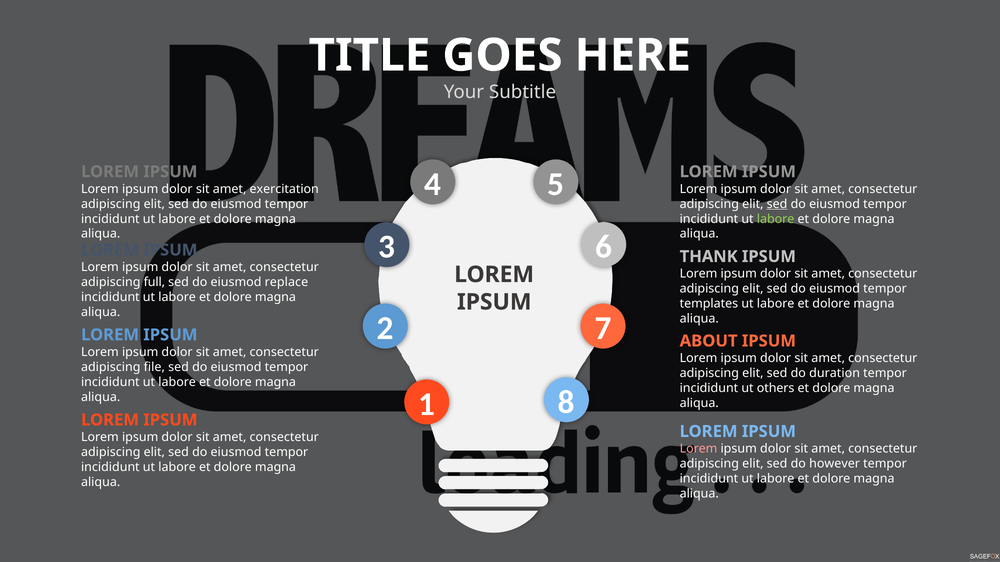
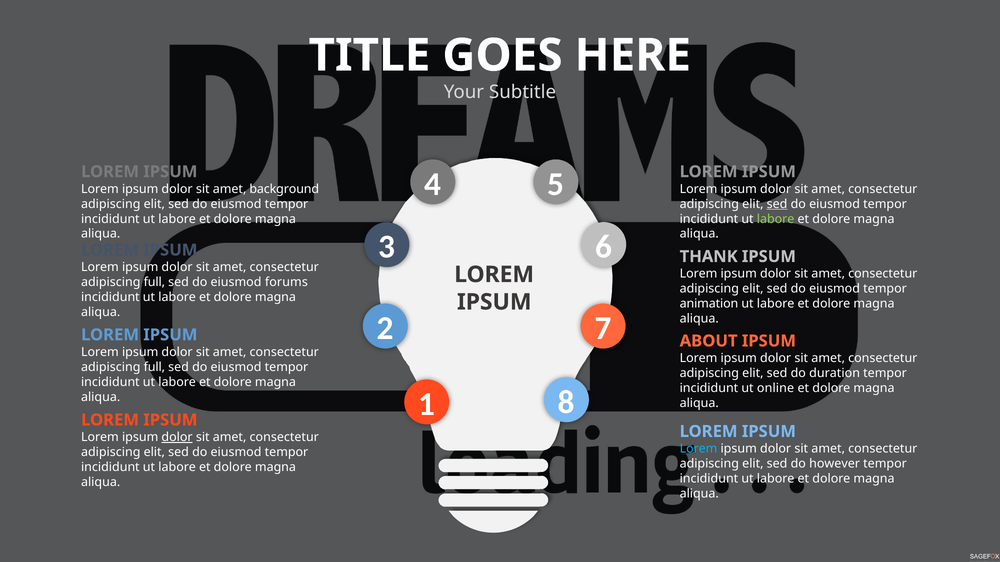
exercitation: exercitation -> background (284, 189)
replace: replace -> forums (286, 282)
templates: templates -> animation (709, 304)
file: file -> full (154, 367)
others: others -> online (776, 388)
dolor underline: none -> present (177, 438)
Lorem colour: pink -> light blue (699, 449)
